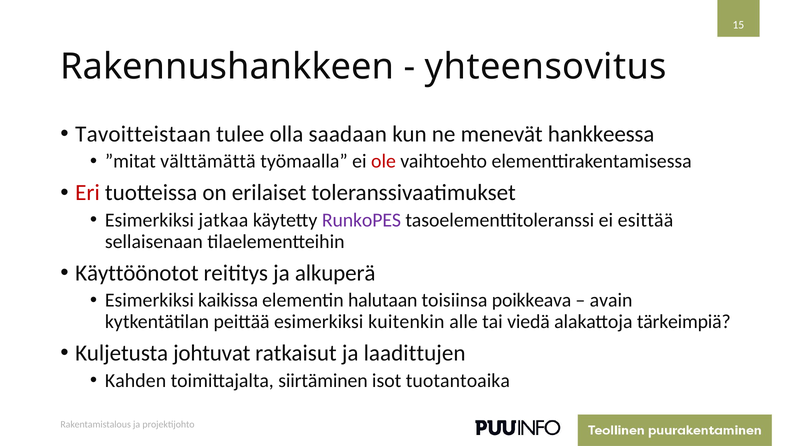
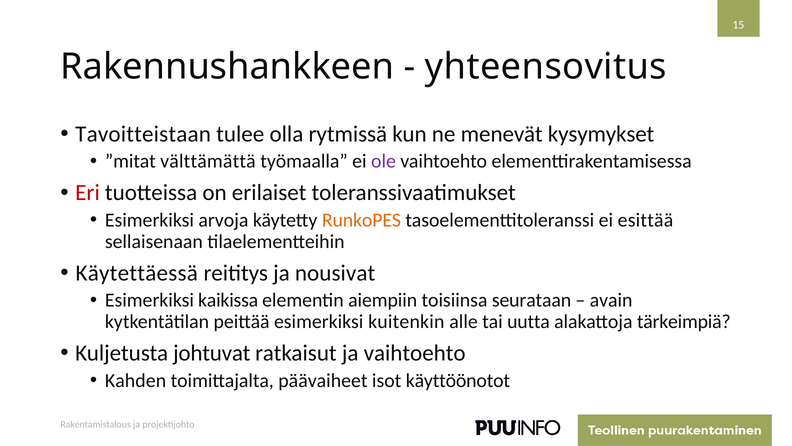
saadaan: saadaan -> rytmissä (348, 134)
hankkeessa: hankkeessa -> kysymykset (601, 134)
ole colour: red -> purple (383, 161)
jatkaa: jatkaa -> arvoja (223, 220)
RunkoPES colour: purple -> orange (361, 220)
Käyttöönotot: Käyttöönotot -> Käytettäessä (137, 273)
alkuperä: alkuperä -> nousivat (335, 273)
halutaan: halutaan -> aiempiin (383, 300)
poikkeava: poikkeava -> seurataan (532, 300)
viedä: viedä -> uutta (528, 321)
ja laadittujen: laadittujen -> vaihtoehto (415, 353)
siirtäminen: siirtäminen -> päävaiheet (323, 380)
tuotantoaika: tuotantoaika -> käyttöönotot (458, 380)
